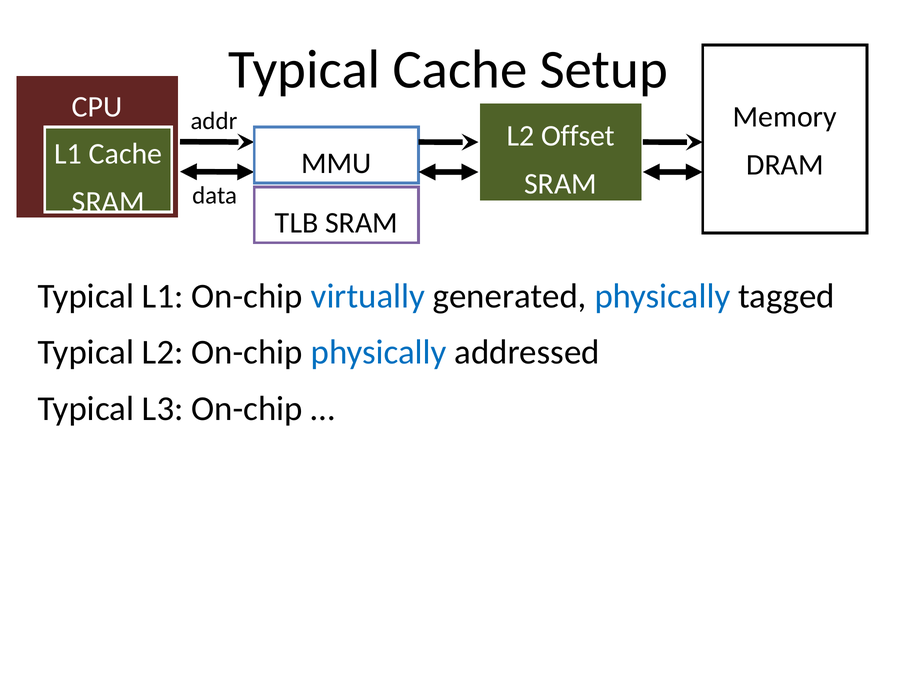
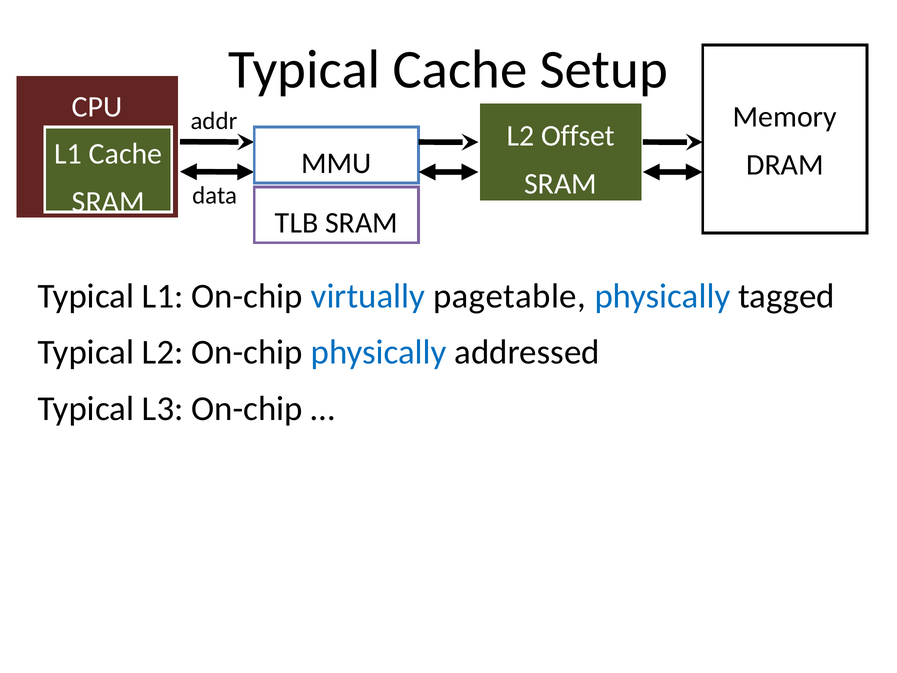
generated: generated -> pagetable (510, 296)
